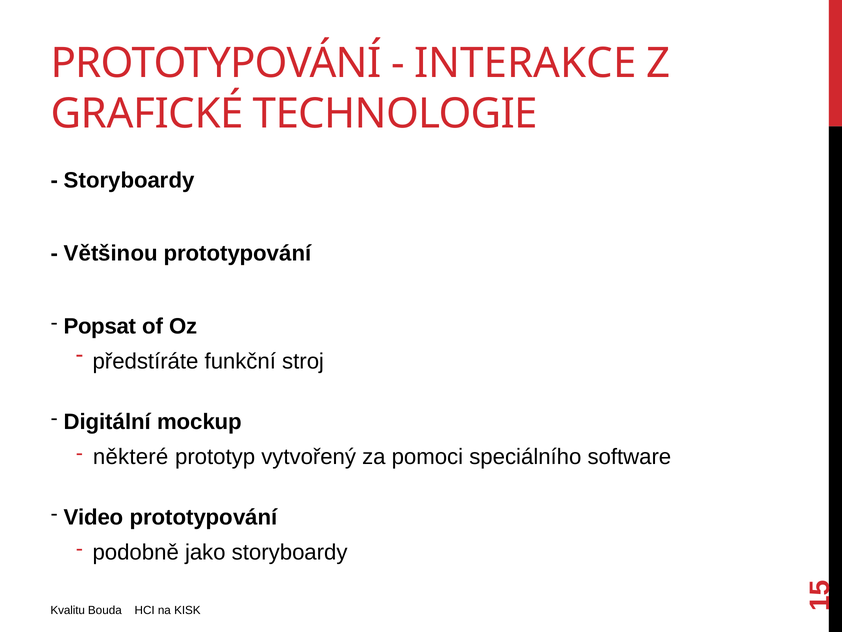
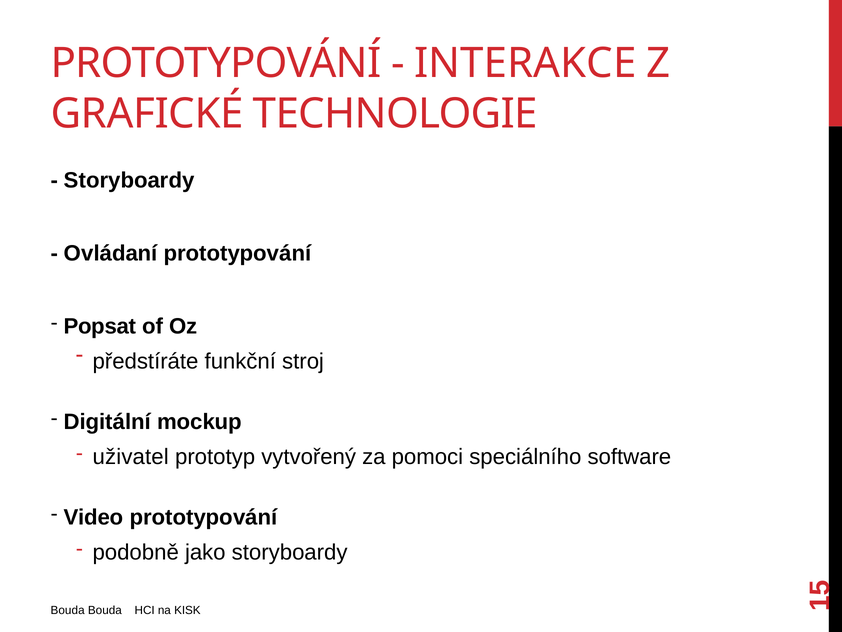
Většinou: Většinou -> Ovládaní (111, 253)
některé: některé -> uživatel (131, 457)
Kvalitu: Kvalitu -> Bouda (68, 610)
